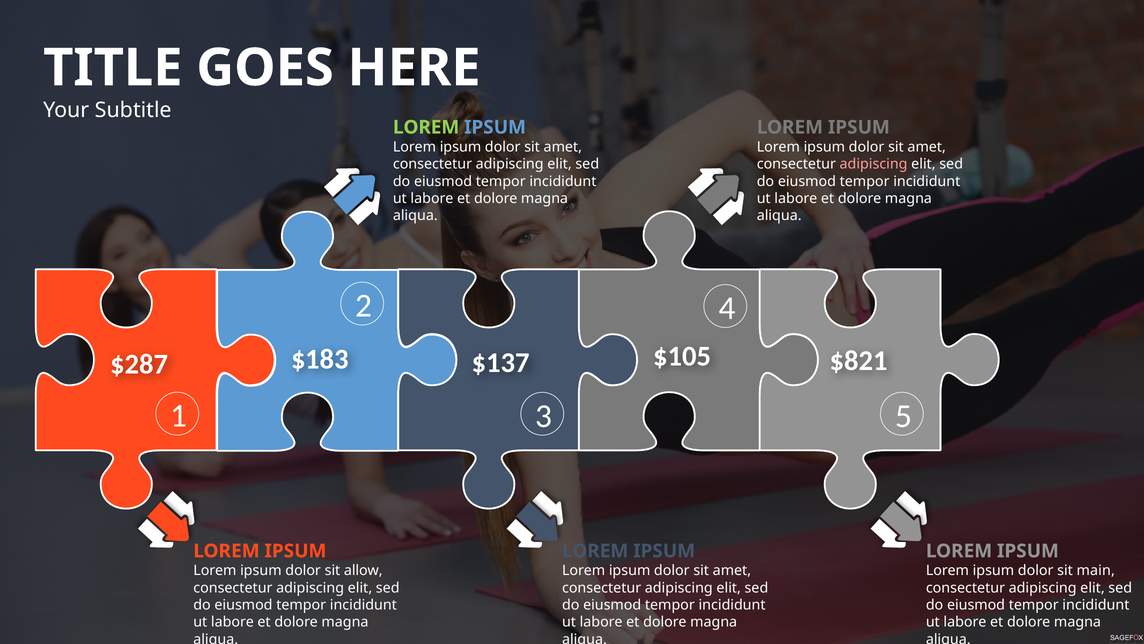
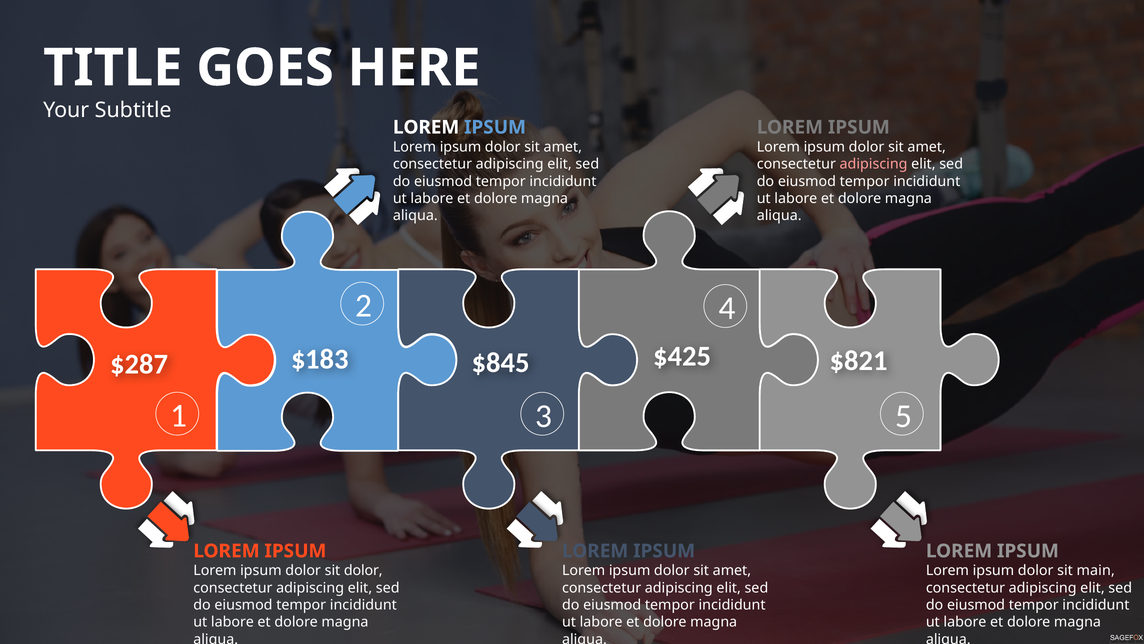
LOREM colour: light green -> white (426, 127)
$105: $105 -> $425 (682, 356)
$137: $137 -> $845 (501, 363)
sit allow: allow -> dolor (363, 570)
